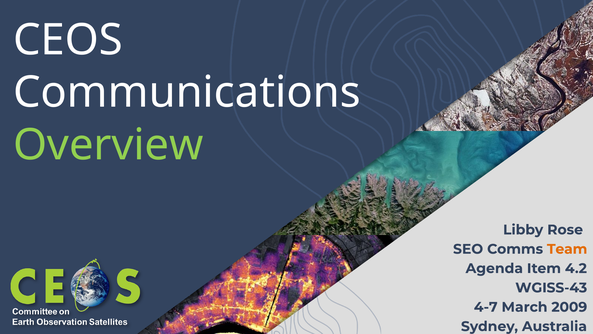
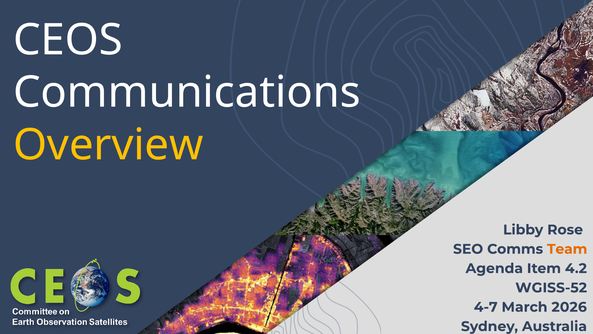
Overview colour: light green -> yellow (108, 145)
WGISS-43: WGISS-43 -> WGISS-52 (551, 287)
2009: 2009 -> 2026 (569, 307)
